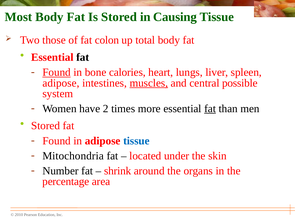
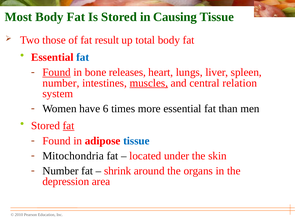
colon: colon -> result (107, 40)
fat colour: black -> blue (83, 57)
calories: calories -> releases (127, 72)
adipose: adipose -> number (61, 83)
possible: possible -> relation (240, 83)
2: 2 -> 6 (106, 109)
fat underline: present -> none (210, 109)
fat underline: none -> present (69, 126)
percentage: percentage -> depression (66, 182)
